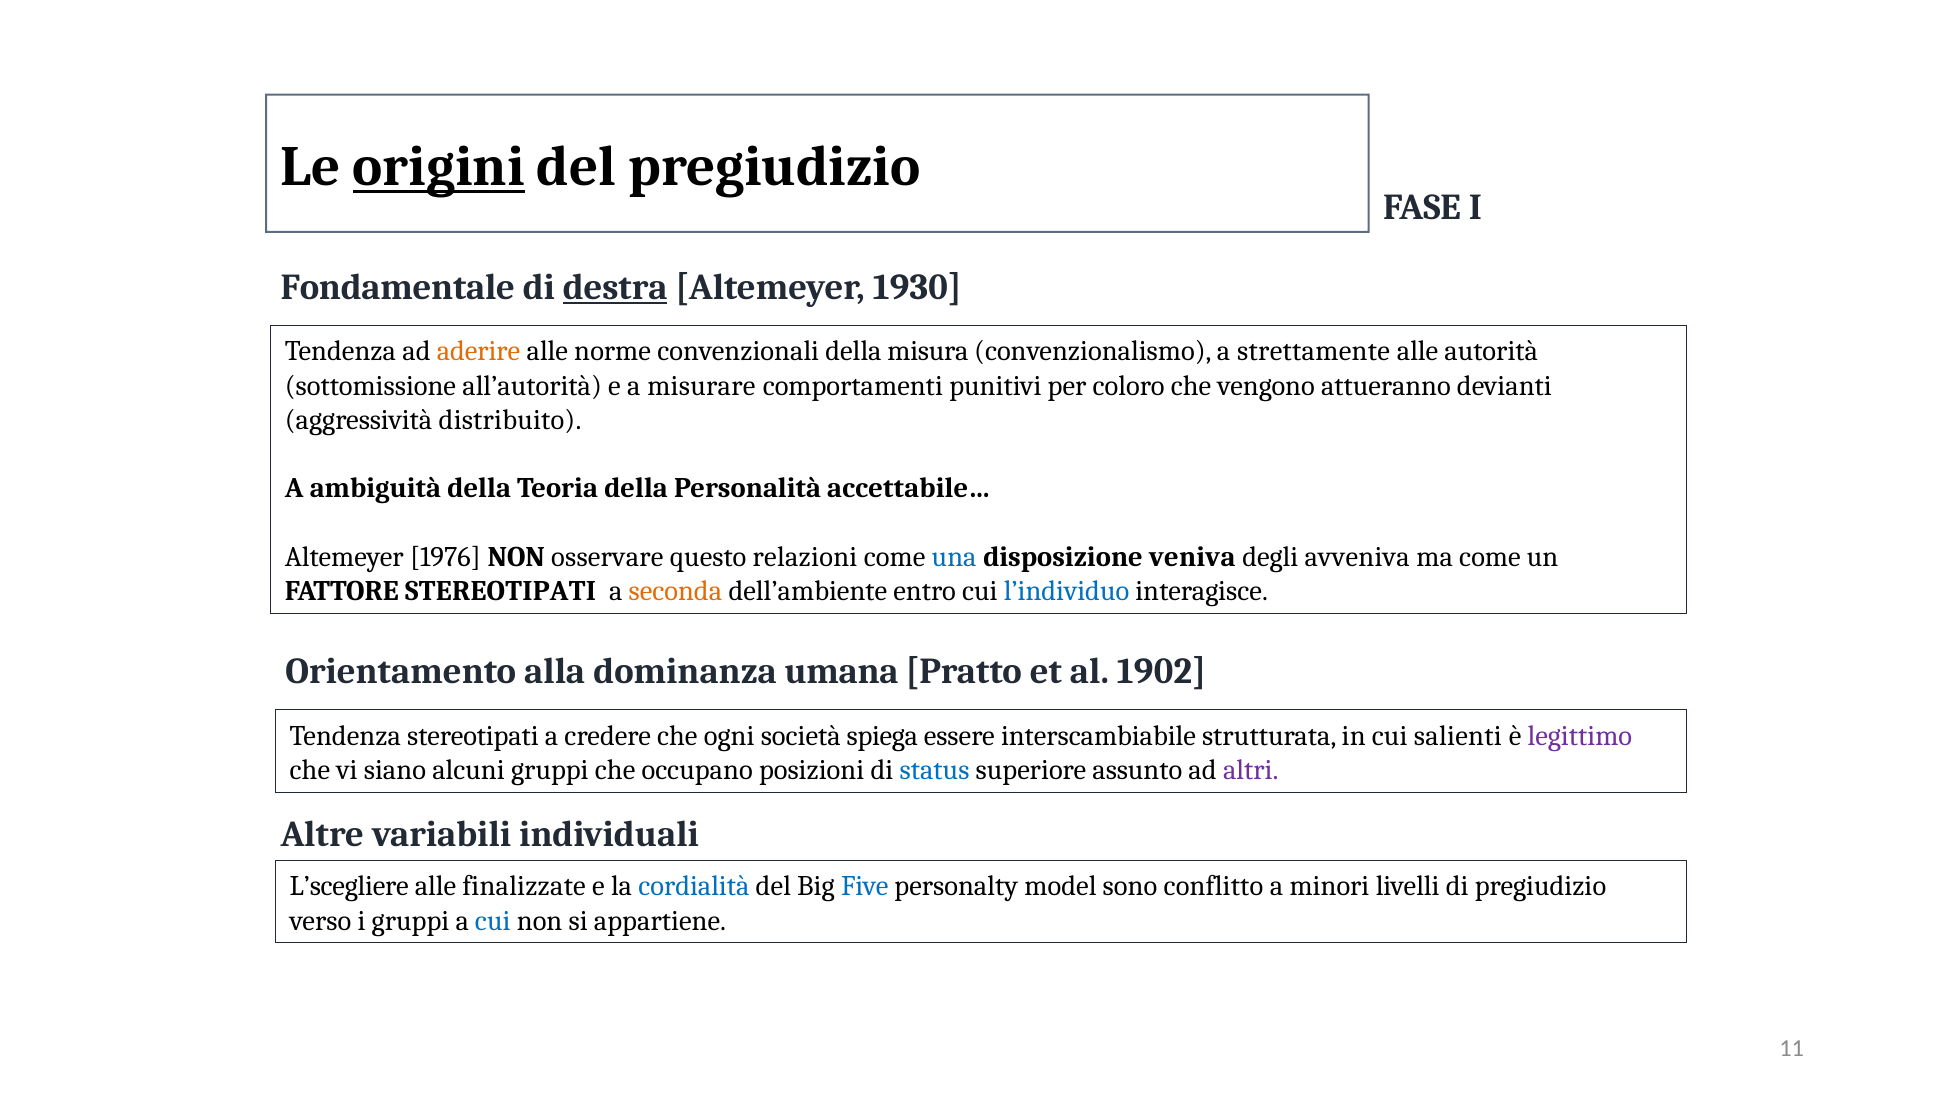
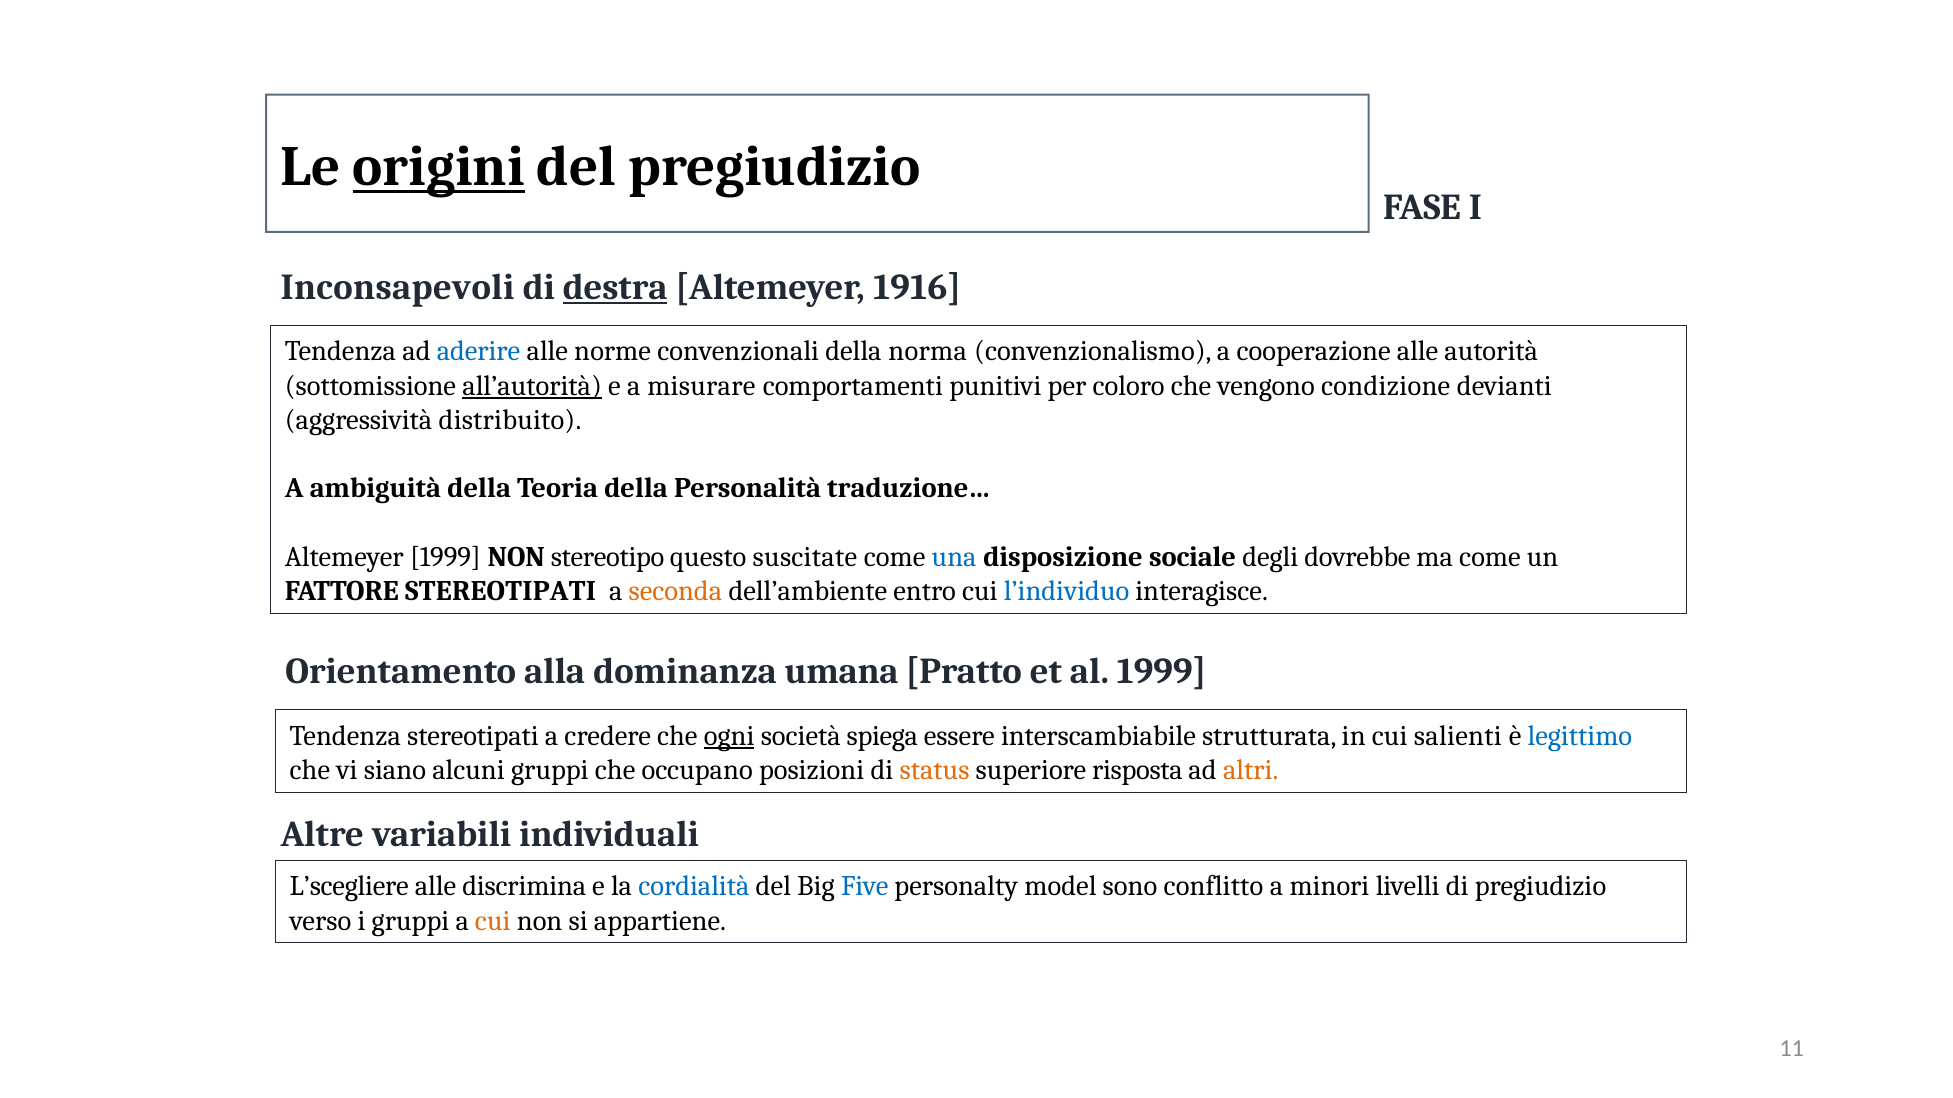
Fondamentale: Fondamentale -> Inconsapevoli (397, 287)
1930: 1930 -> 1916 (917, 287)
aderire colour: orange -> blue (479, 352)
misura: misura -> norma (928, 352)
strettamente: strettamente -> cooperazione (1314, 352)
all’autorità underline: none -> present (532, 386)
attueranno: attueranno -> condizione (1386, 386)
accettabile…: accettabile… -> traduzione… (909, 489)
Altemeyer 1976: 1976 -> 1999 (445, 557)
osservare: osservare -> stereotipo (608, 557)
relazioni: relazioni -> suscitate (805, 557)
veniva: veniva -> sociale (1193, 557)
avveniva: avveniva -> dovrebbe (1357, 557)
al 1902: 1902 -> 1999 (1162, 671)
ogni underline: none -> present (729, 736)
legittimo colour: purple -> blue (1580, 736)
status colour: blue -> orange (935, 770)
assunto: assunto -> risposta (1137, 770)
altri colour: purple -> orange (1251, 770)
finalizzate: finalizzate -> discrimina (524, 887)
cui colour: blue -> orange (493, 921)
